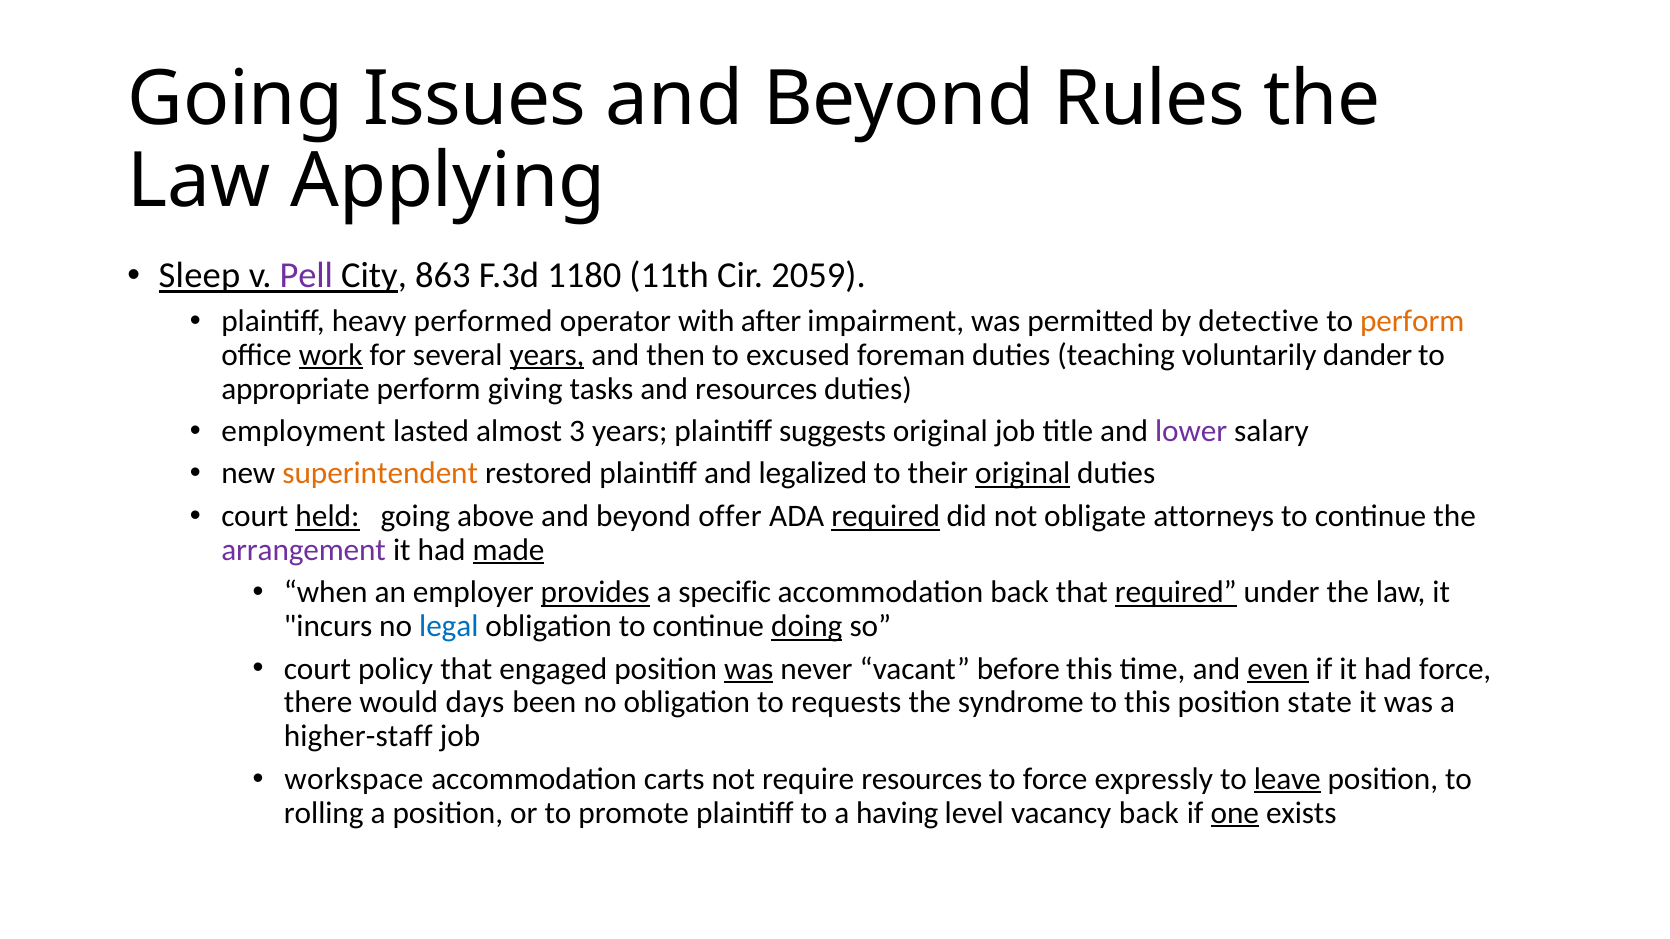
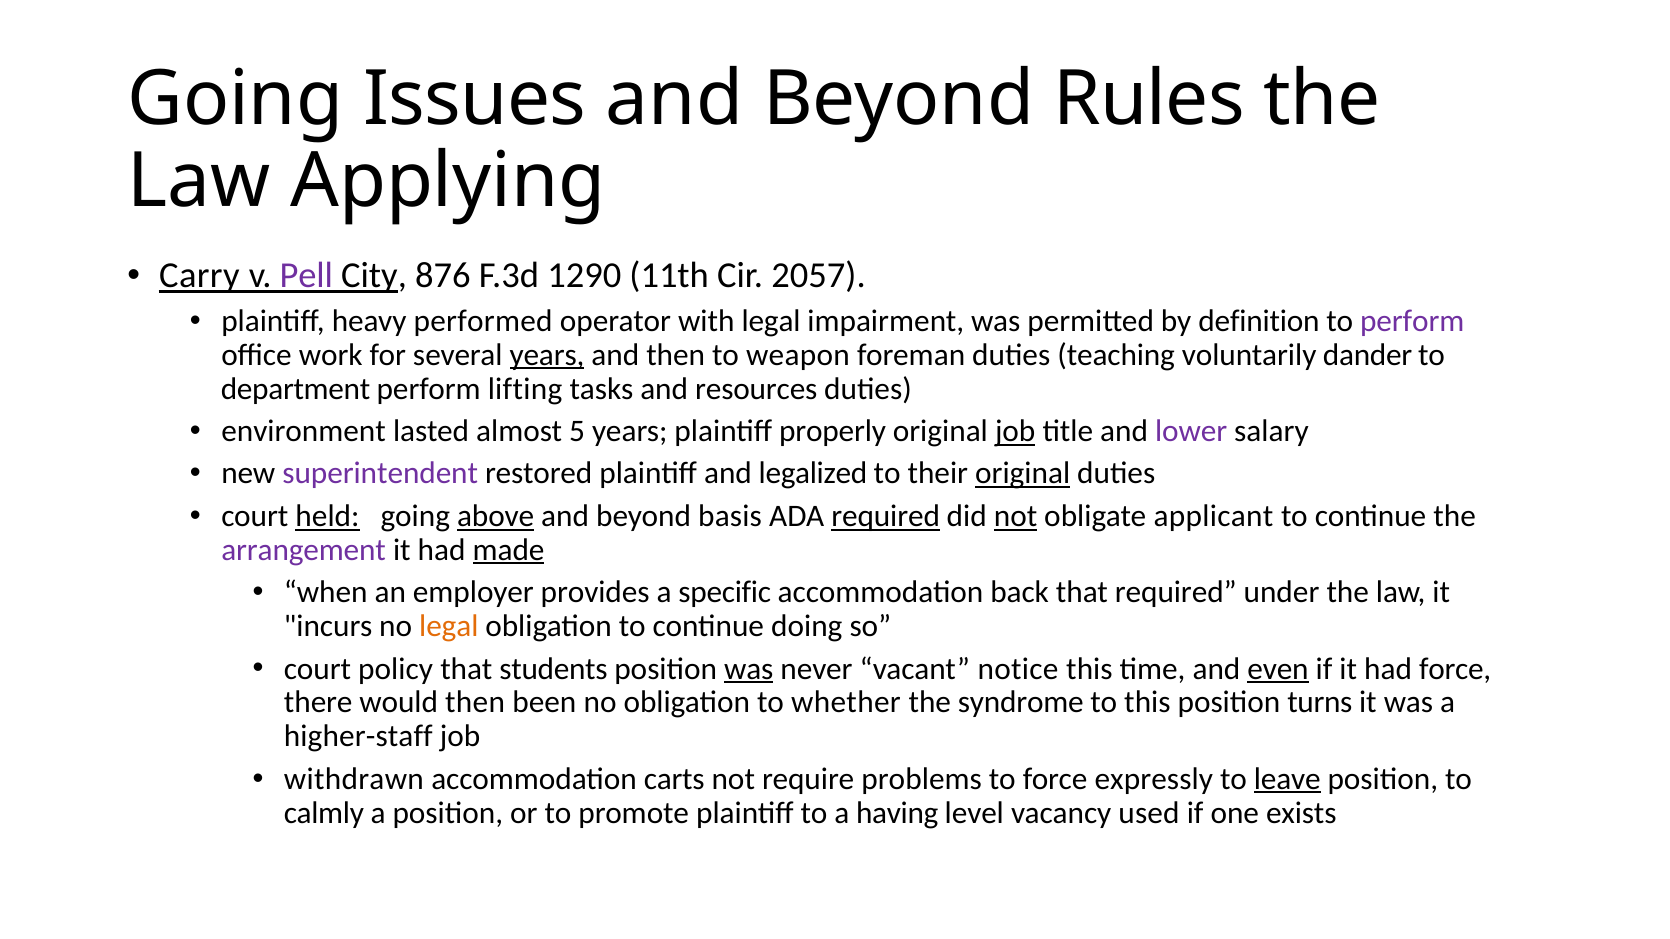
Sleep: Sleep -> Carry (199, 276)
863: 863 -> 876 (443, 276)
1180: 1180 -> 1290 (584, 276)
2059: 2059 -> 2057 (819, 276)
with after: after -> legal (771, 321)
detective: detective -> definition (1259, 321)
perform colour: orange -> purple (1412, 321)
work underline: present -> none (331, 355)
excused: excused -> weapon (798, 355)
appropriate: appropriate -> department (296, 389)
giving: giving -> lifting (525, 389)
employment: employment -> environment (304, 431)
3: 3 -> 5 (577, 431)
suggests: suggests -> properly (833, 431)
job underline: none -> present (1015, 431)
superintendent colour: orange -> purple (380, 474)
above underline: none -> present (496, 516)
offer: offer -> basis (730, 516)
not underline: none -> present (1016, 516)
attorneys: attorneys -> applicant (1213, 516)
provides underline: present -> none (595, 593)
required underline: present -> none (1176, 593)
legal colour: blue -> orange (449, 627)
doing underline: present -> none (807, 627)
engaged: engaged -> students (554, 669)
before: before -> notice (1018, 669)
would days: days -> then (475, 703)
requests: requests -> whether (846, 703)
state: state -> turns (1320, 703)
workspace: workspace -> withdrawn (354, 779)
require resources: resources -> problems (922, 779)
rolling: rolling -> calmly (324, 813)
vacancy back: back -> used (1149, 813)
one underline: present -> none (1235, 813)
